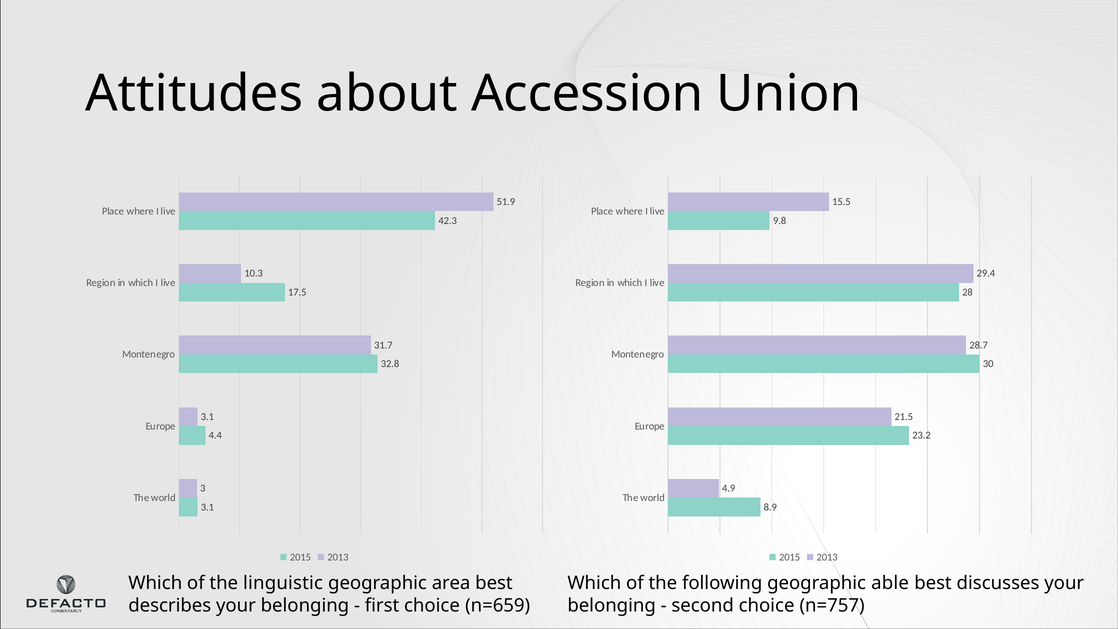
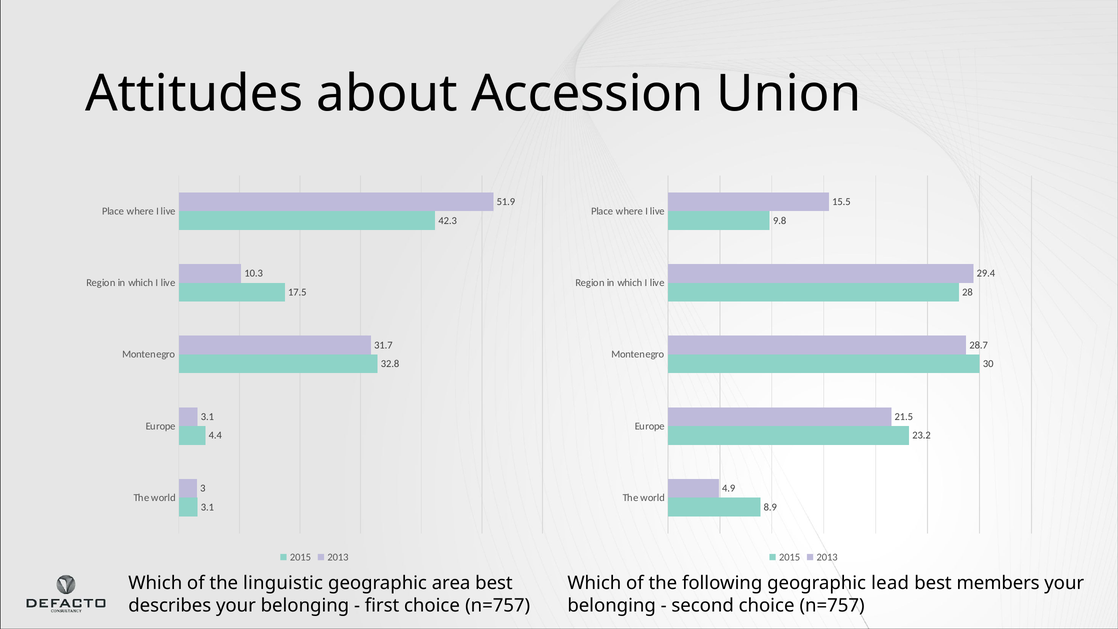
able: able -> lead (890, 583)
discusses: discusses -> members (998, 583)
first choice n=659: n=659 -> n=757 (498, 605)
